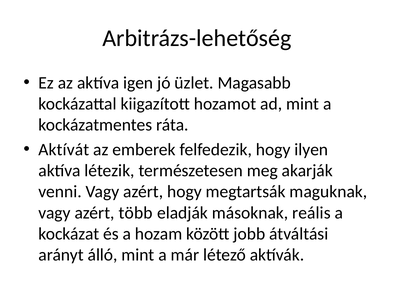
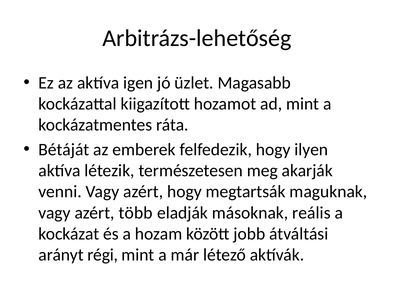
Aktívát: Aktívát -> Bétáját (64, 149)
álló: álló -> régi (103, 254)
